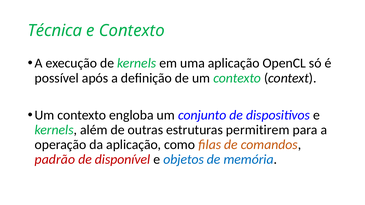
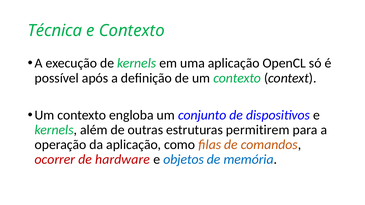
padrão: padrão -> ocorrer (55, 160)
disponível: disponível -> hardware (123, 160)
